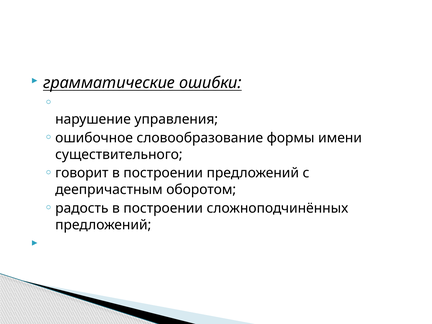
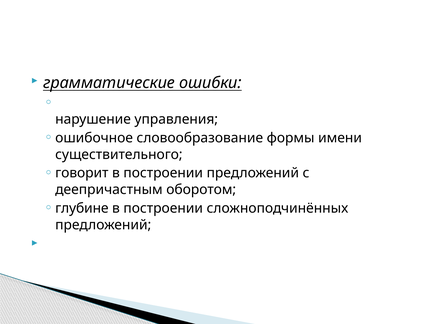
радость: радость -> глубине (82, 208)
